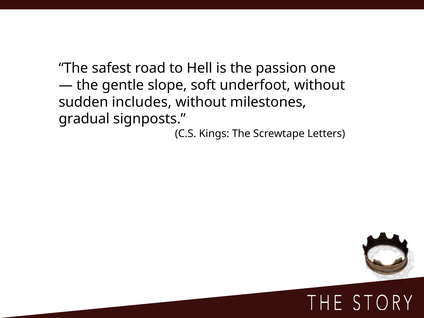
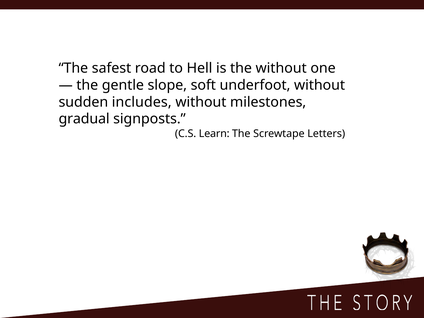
the passion: passion -> without (281, 68)
Kings: Kings -> Learn (214, 134)
